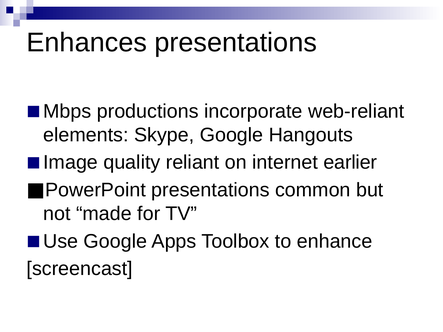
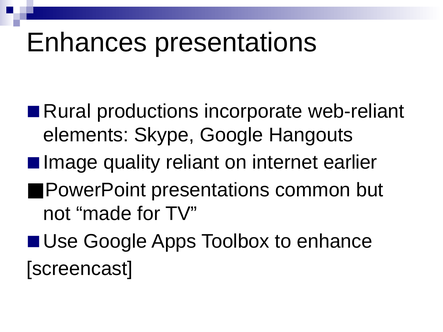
Mbps: Mbps -> Rural (67, 111)
